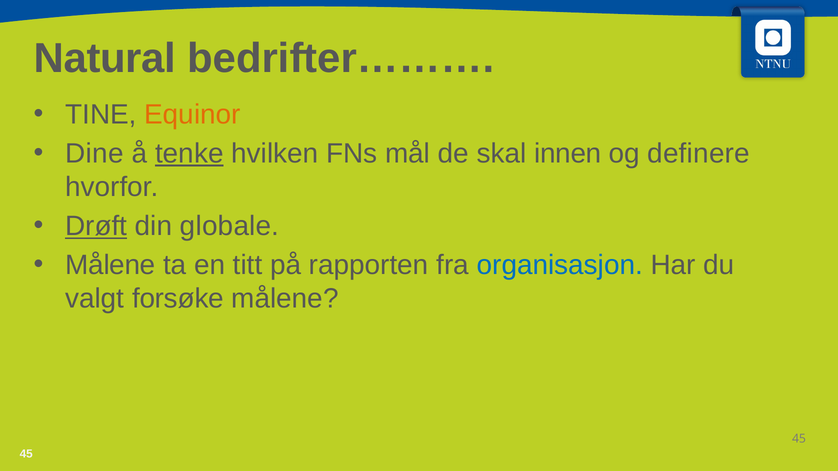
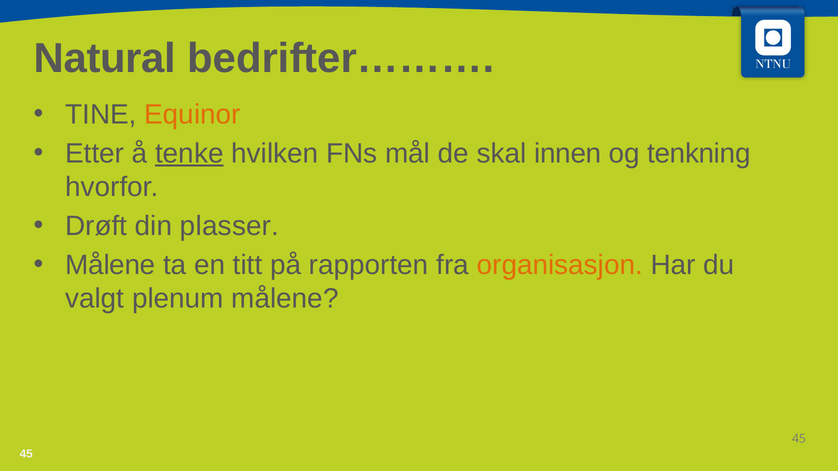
Dine: Dine -> Etter (95, 154)
definere: definere -> tenkning (699, 154)
Drøft underline: present -> none (96, 226)
globale: globale -> plasser (230, 226)
organisasjon colour: blue -> orange (560, 265)
forsøke: forsøke -> plenum (178, 299)
